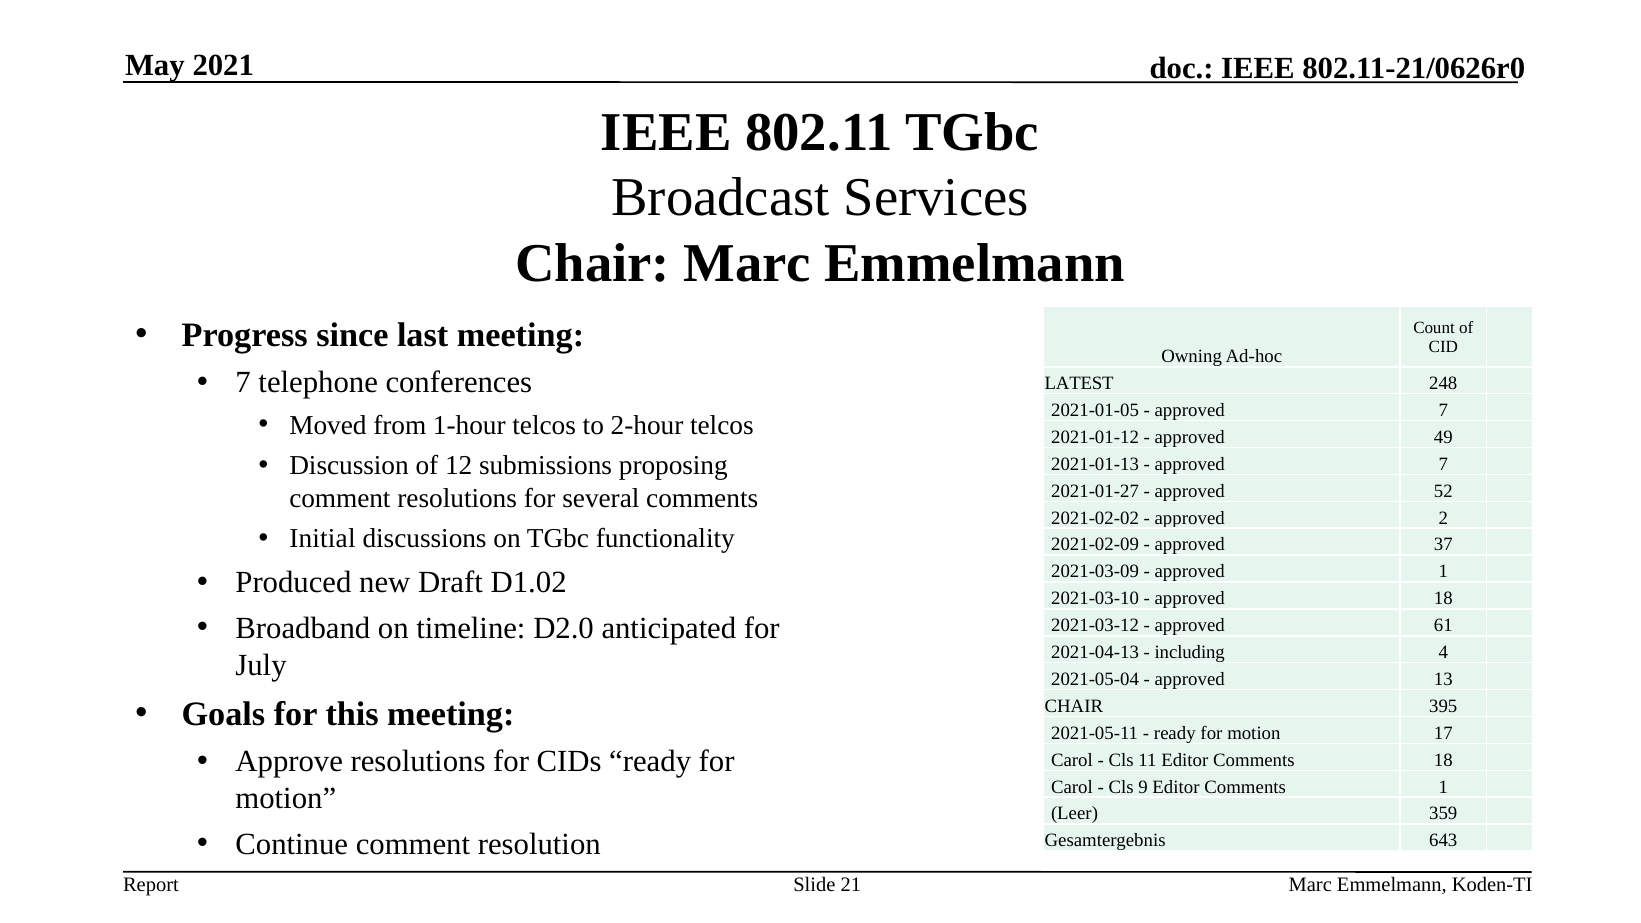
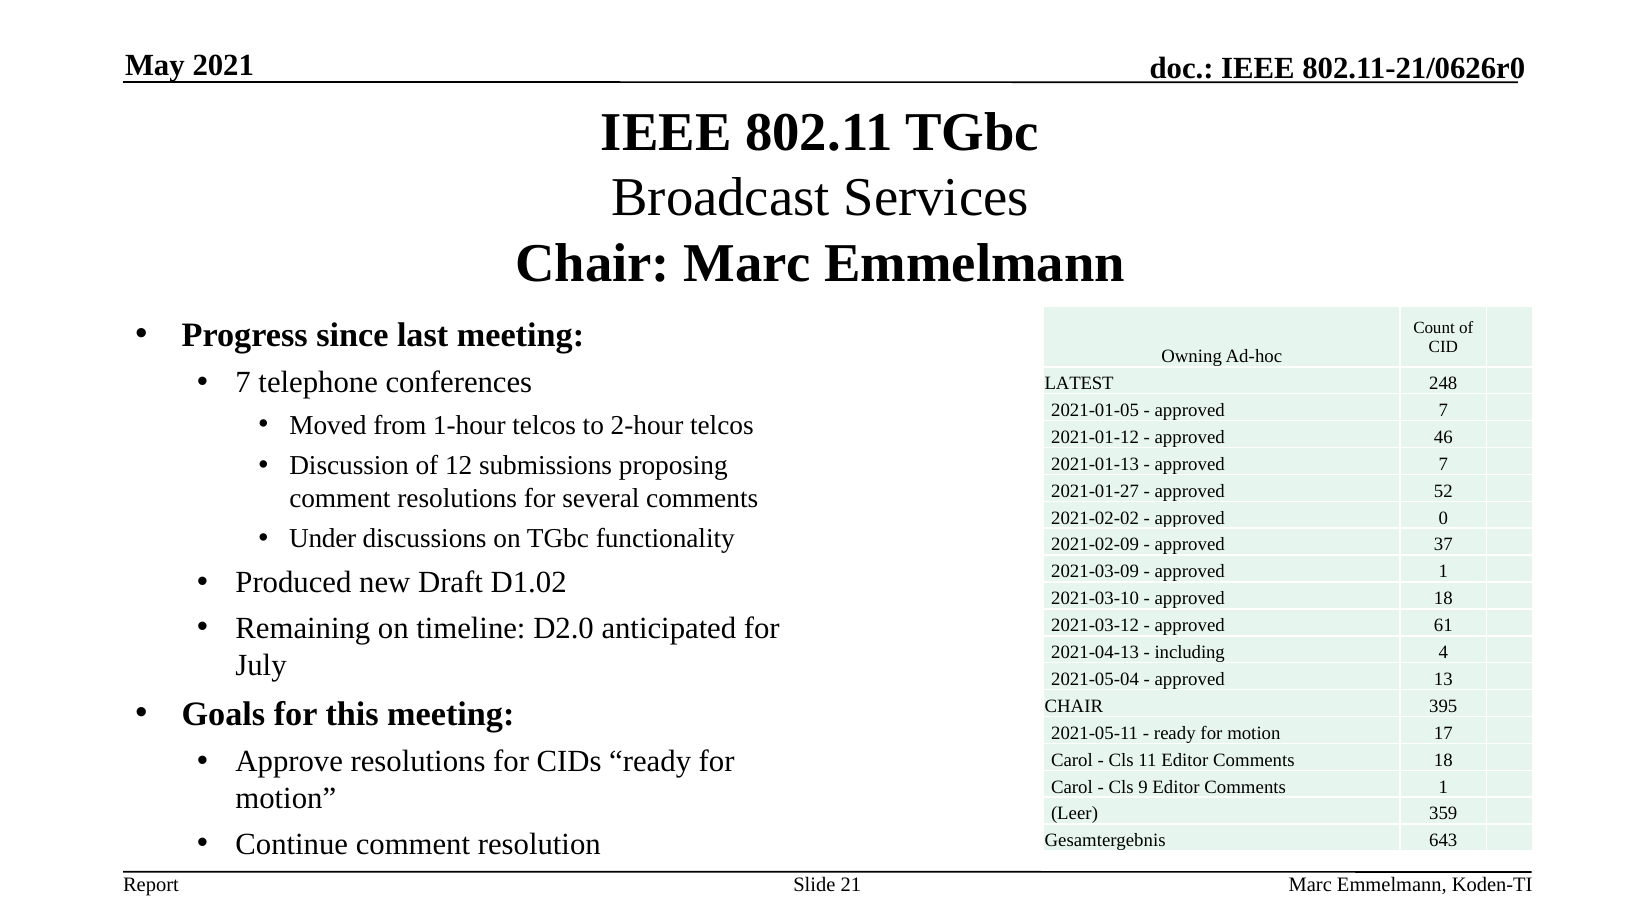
49: 49 -> 46 (1443, 437)
2: 2 -> 0 (1443, 518)
Initial: Initial -> Under (323, 539)
Broadband: Broadband -> Remaining (303, 628)
